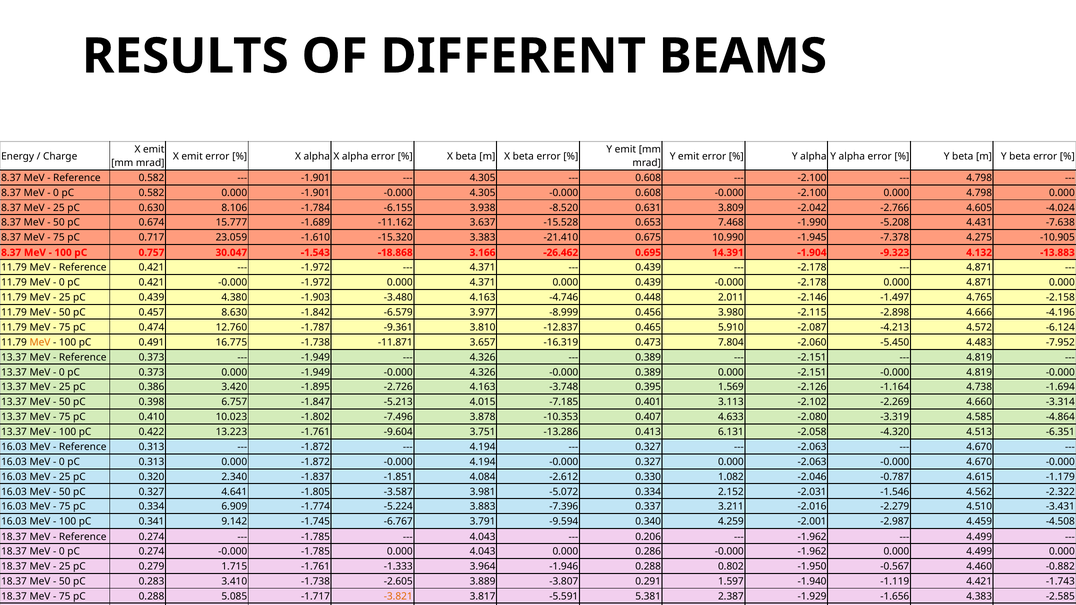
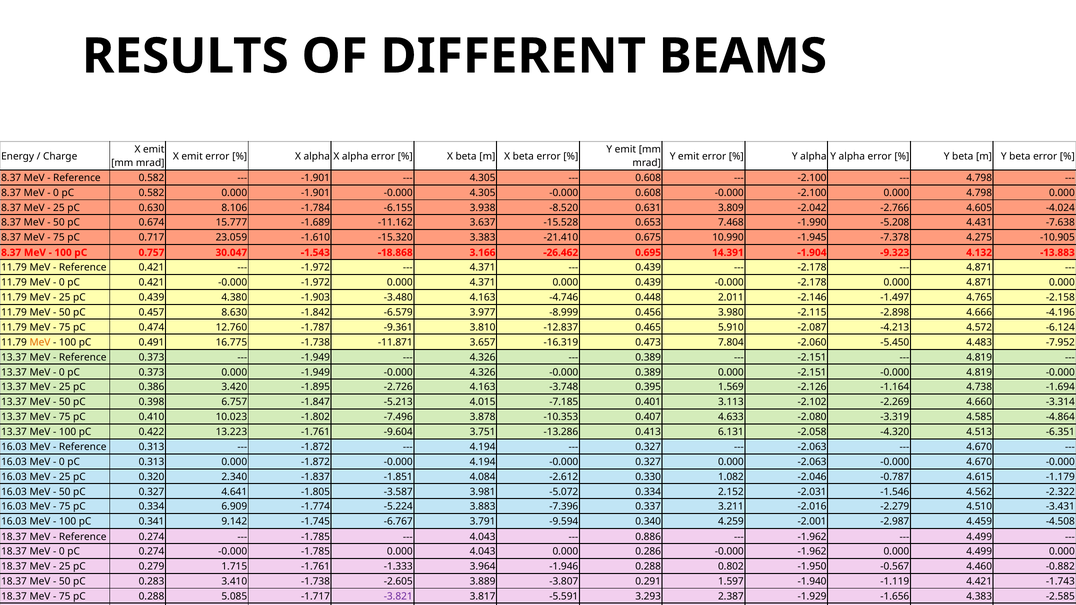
0.206: 0.206 -> 0.886 (648, 537)
-3.821 colour: orange -> purple (398, 597)
5.381: 5.381 -> 3.293 (648, 597)
